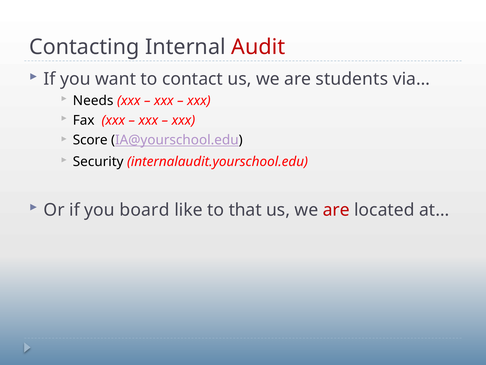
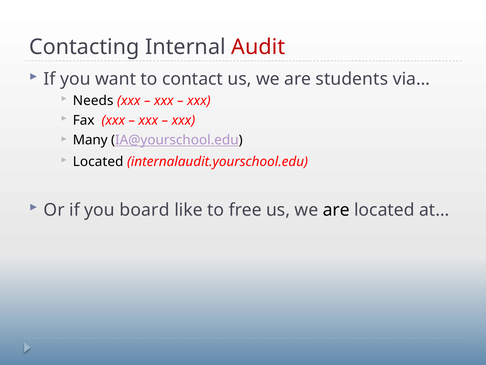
Score: Score -> Many (90, 140)
Security: Security -> Located (98, 162)
that: that -> free (245, 210)
are colour: red -> black (336, 210)
